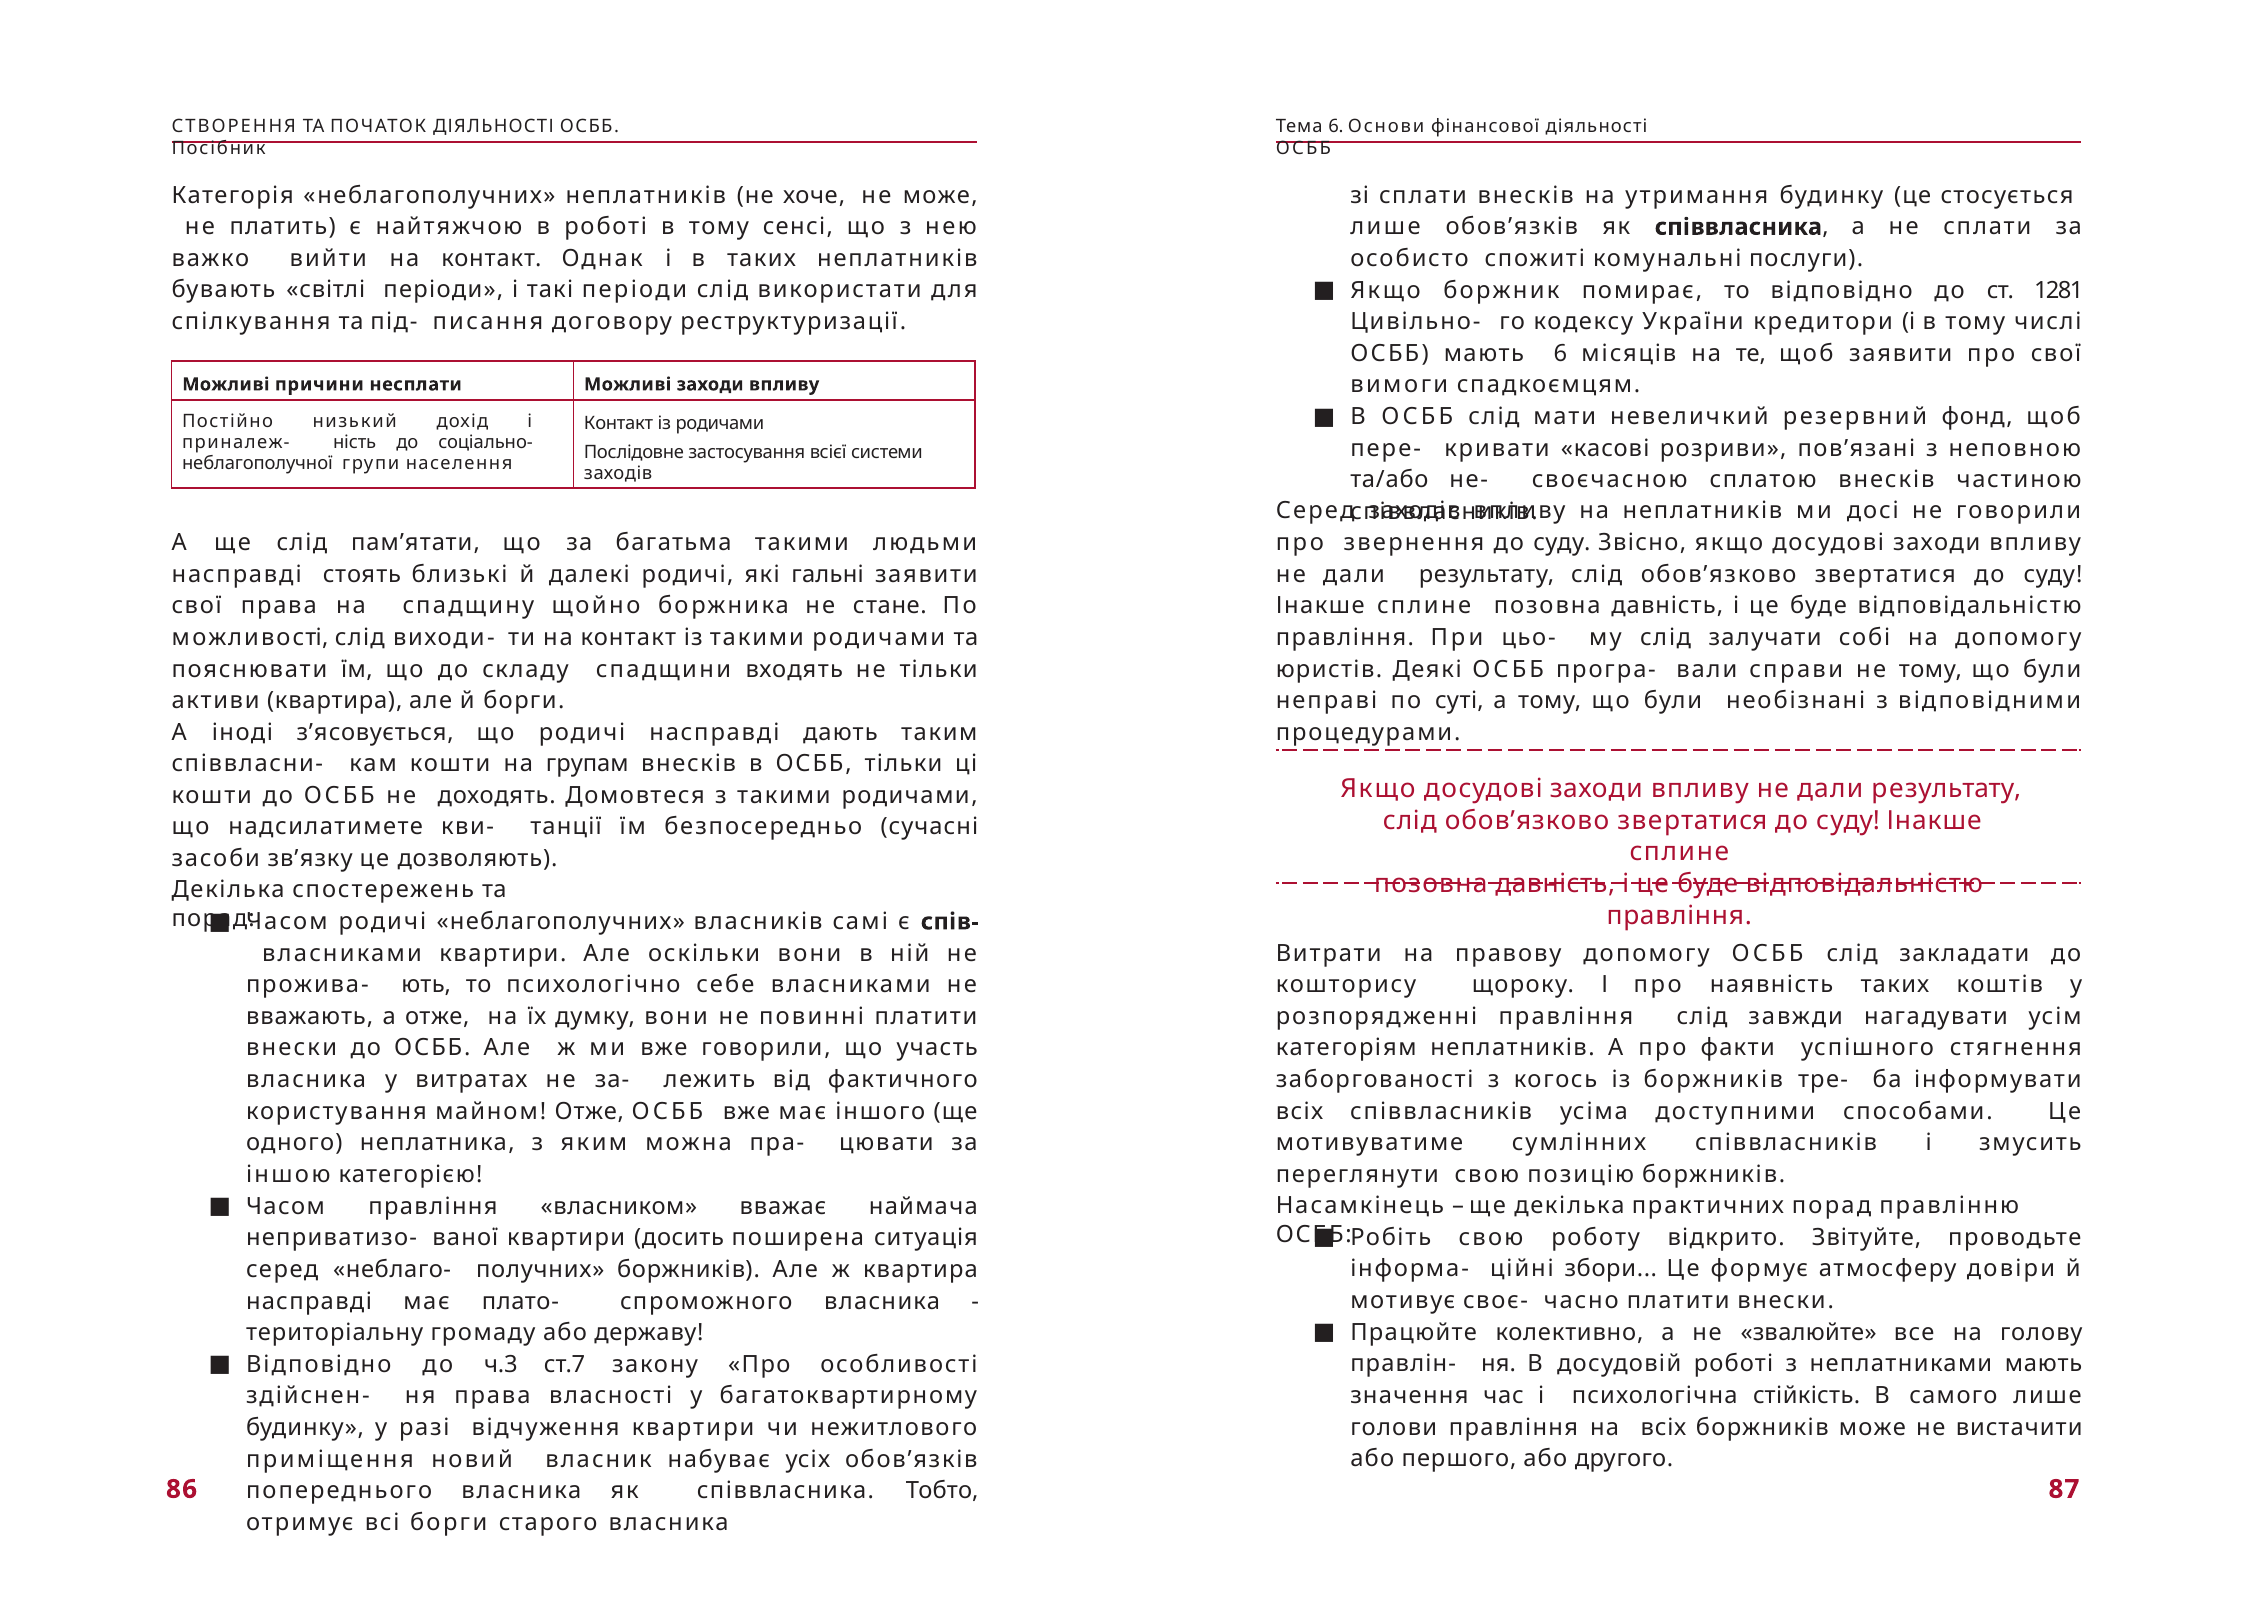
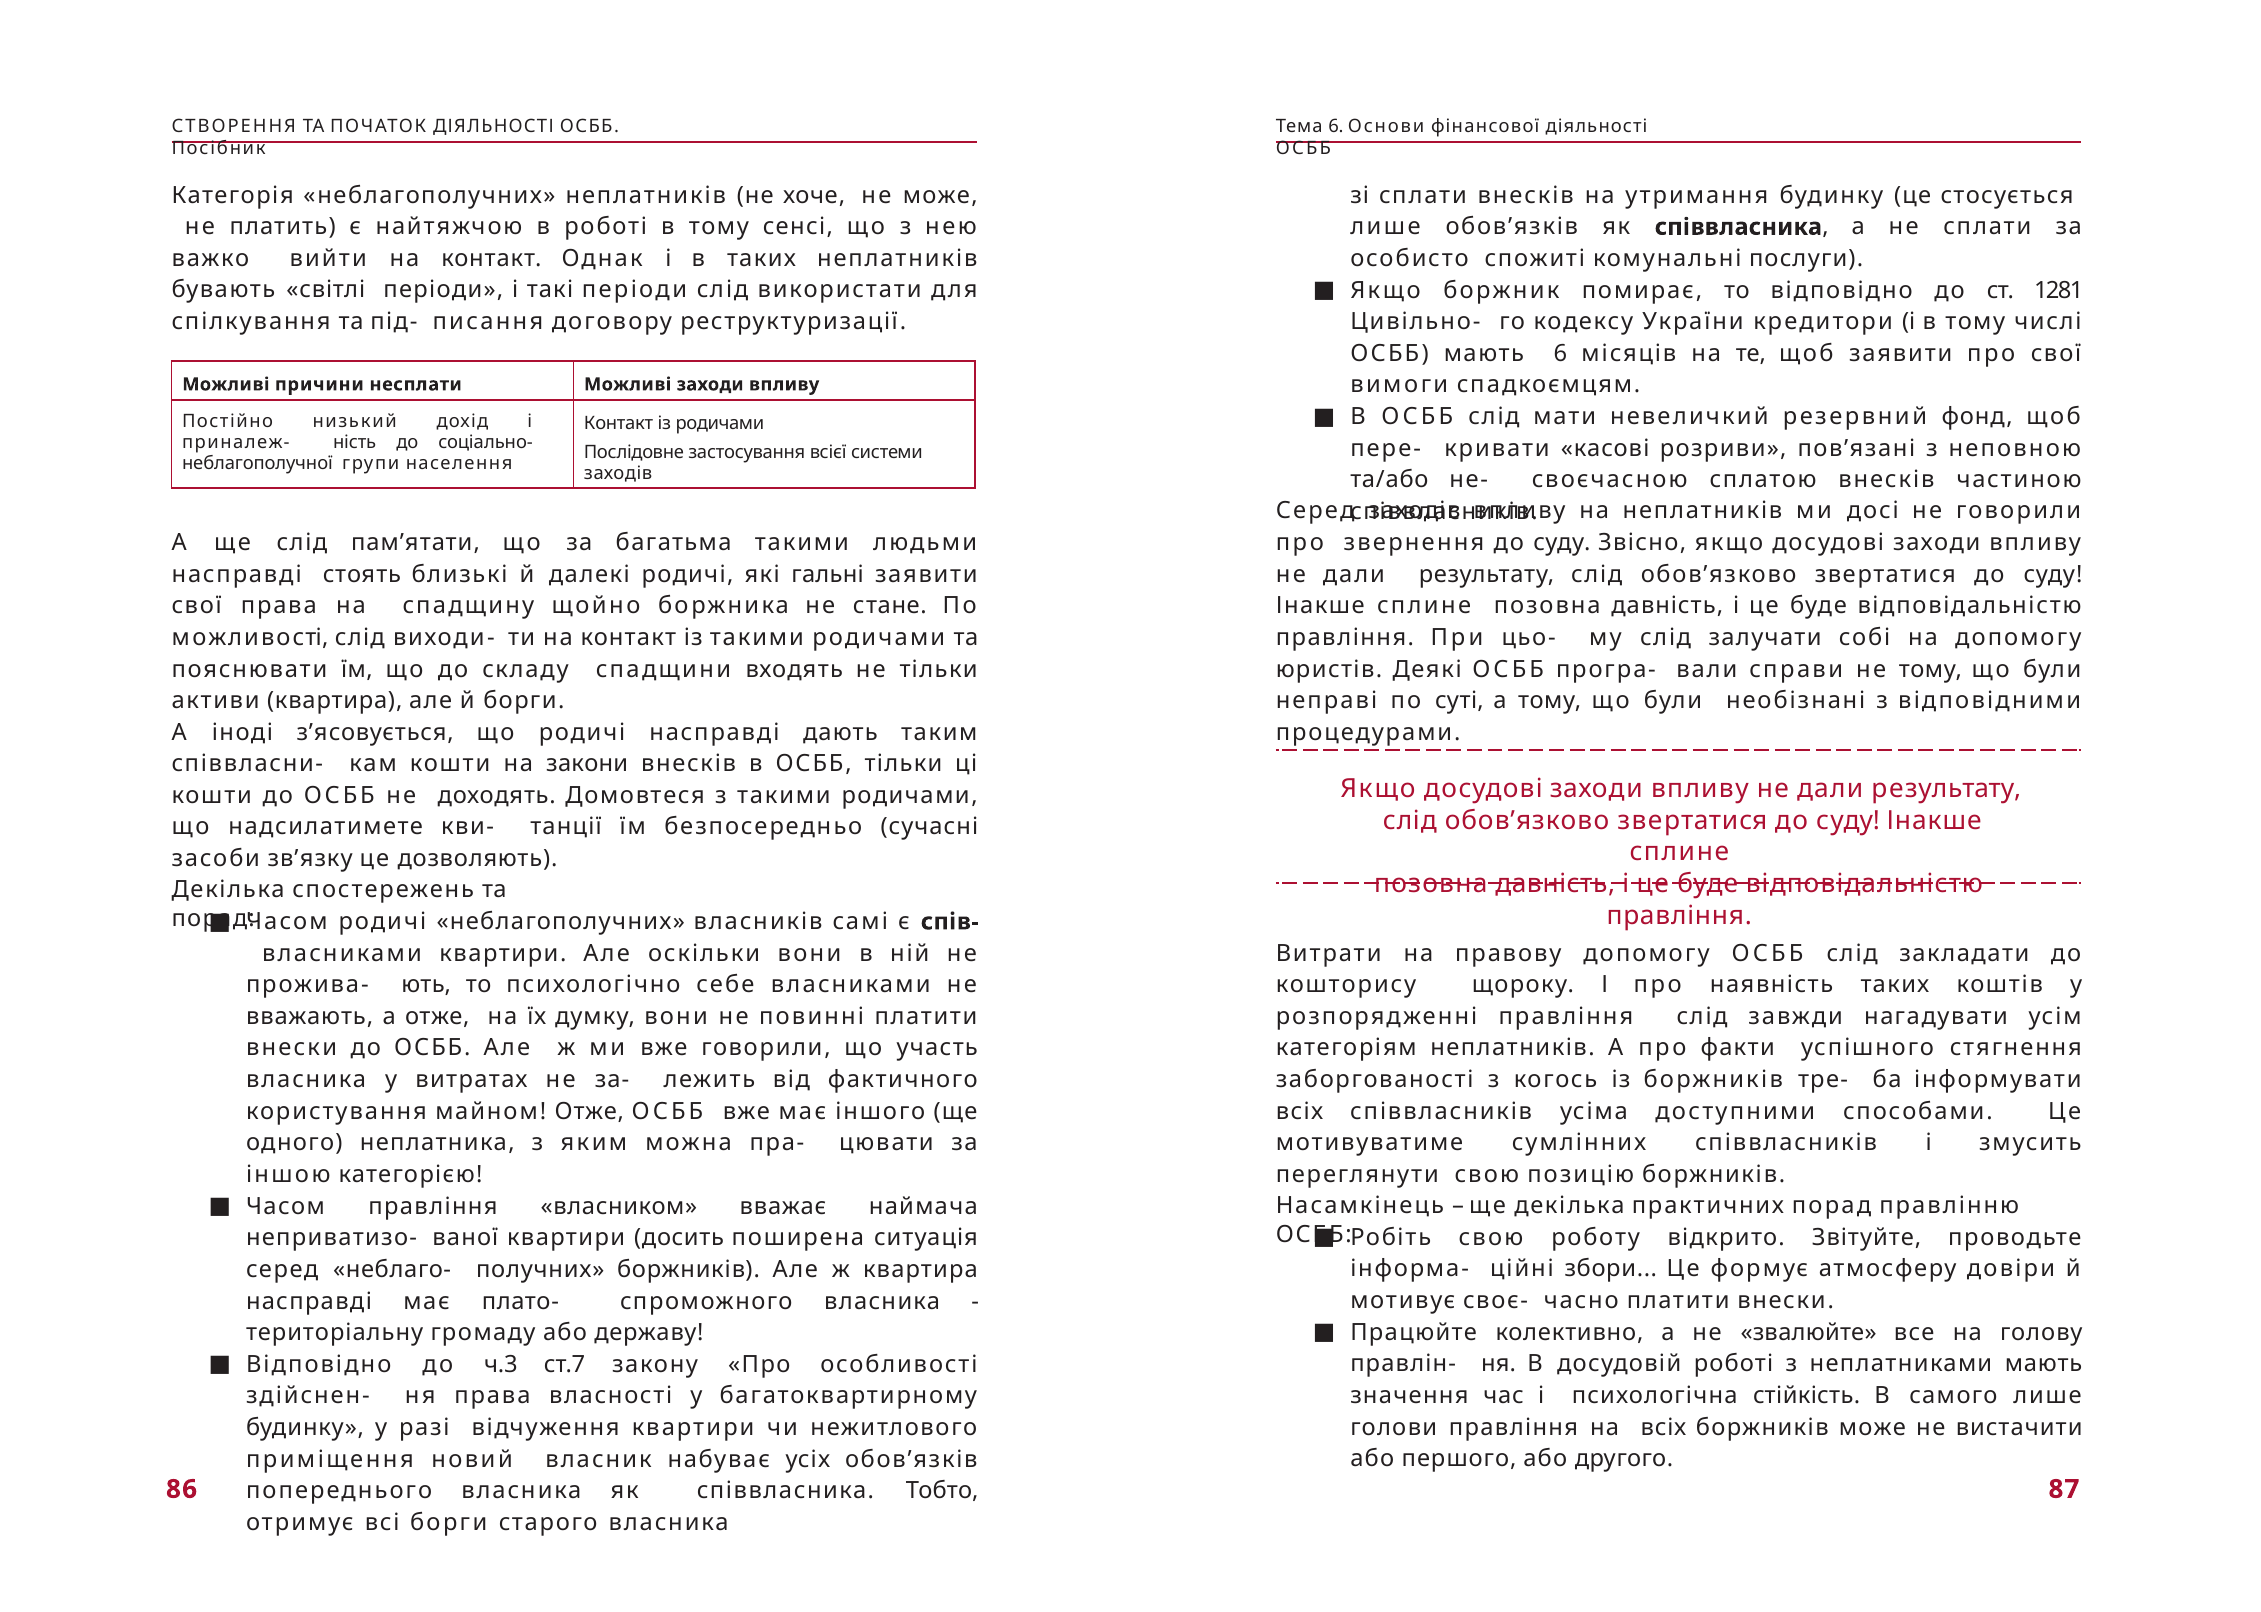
групам: групам -> закони (587, 764)
